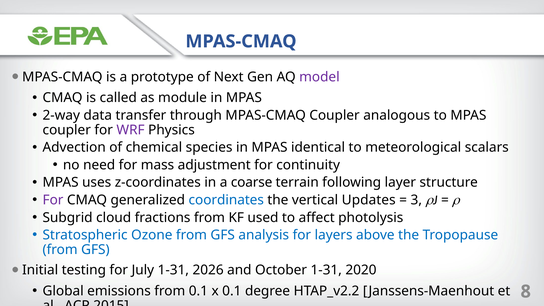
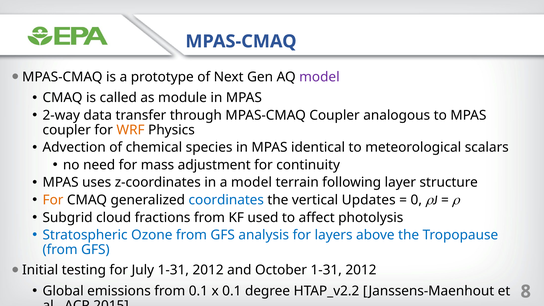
WRF colour: purple -> orange (131, 130)
a coarse: coarse -> model (251, 182)
For colour: purple -> orange (53, 200)
3: 3 -> 0 (416, 200)
July 1-31 2026: 2026 -> 2012 (208, 270)
October 1-31 2020: 2020 -> 2012 (361, 270)
